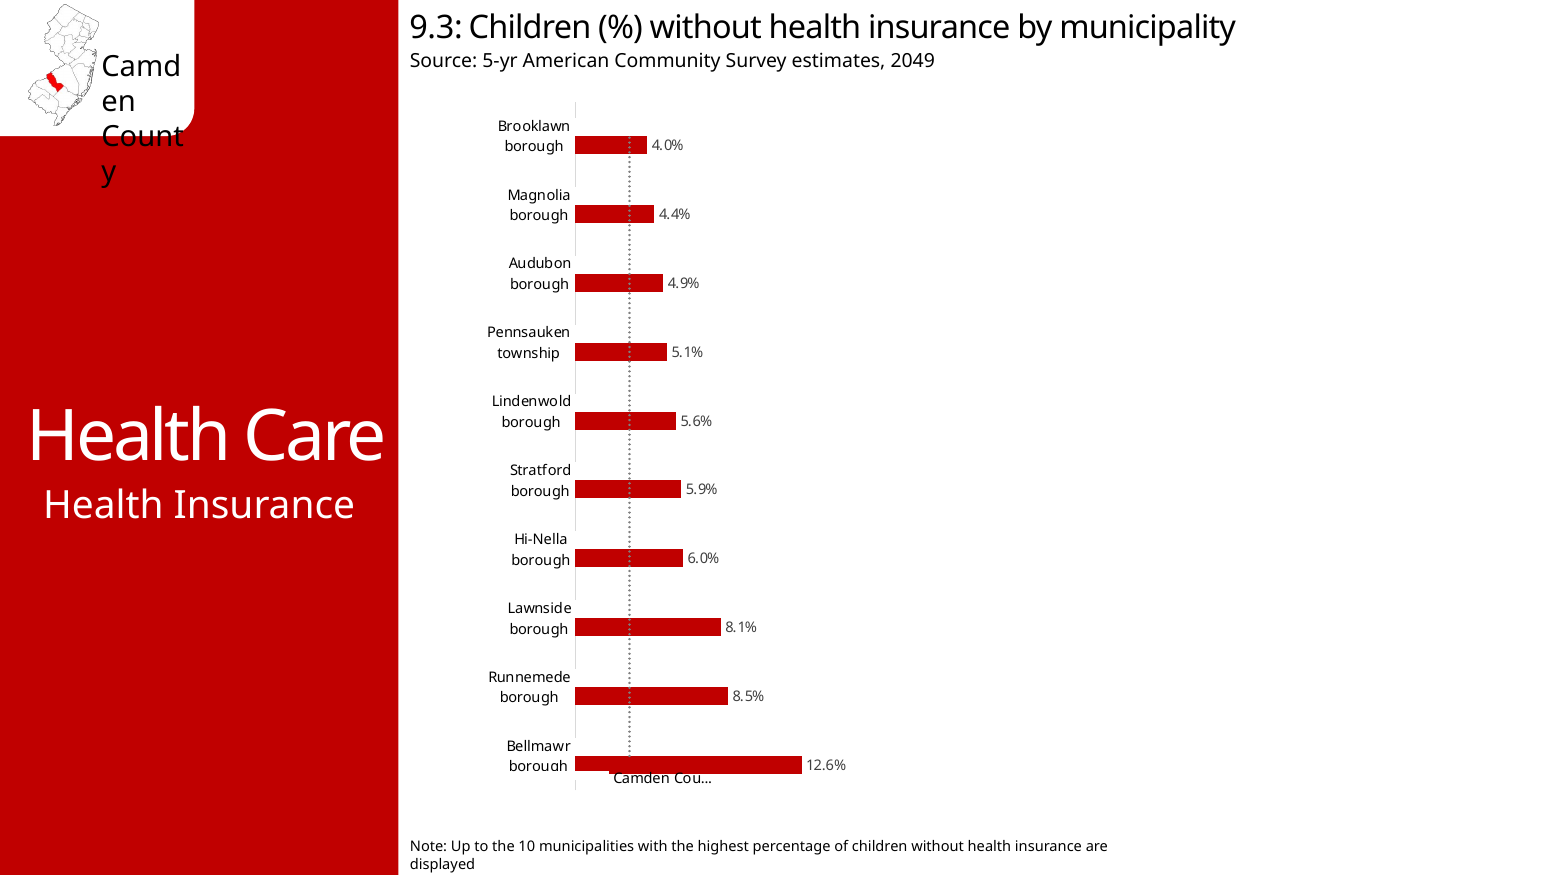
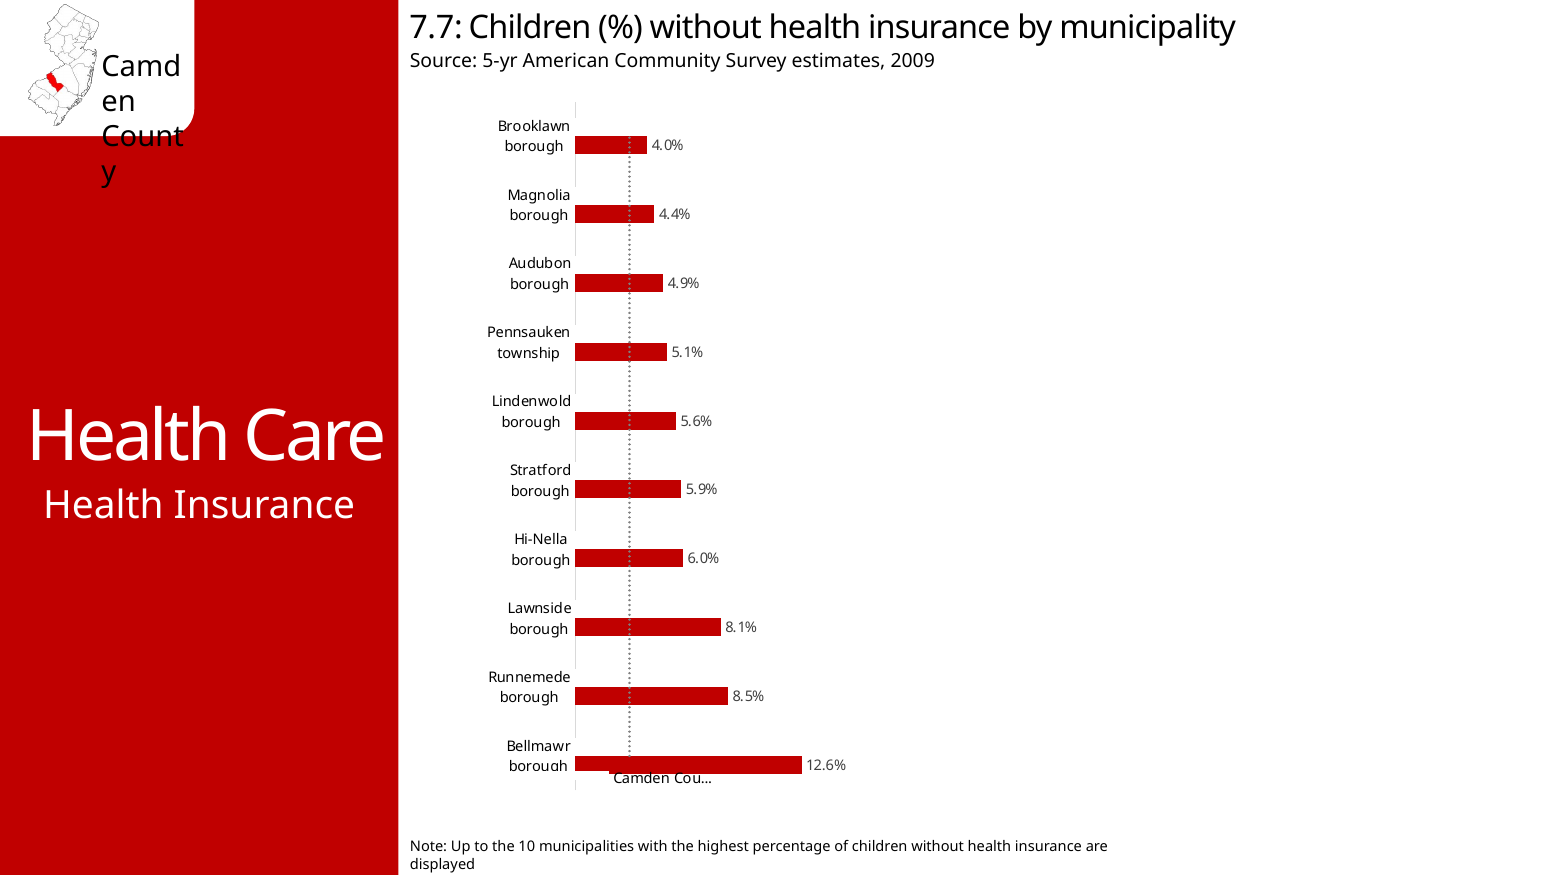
9.3: 9.3 -> 7.7 (436, 27)
2049: 2049 -> 2009 (913, 61)
